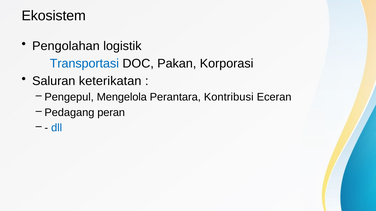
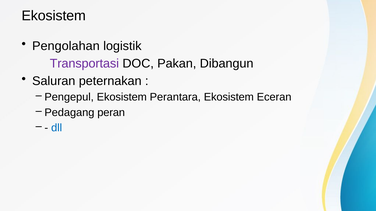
Transportasi colour: blue -> purple (84, 64)
Korporasi: Korporasi -> Dibangun (227, 64)
keterikatan: keterikatan -> peternakan (110, 81)
Pengepul Mengelola: Mengelola -> Ekosistem (122, 97)
Perantara Kontribusi: Kontribusi -> Ekosistem (229, 97)
